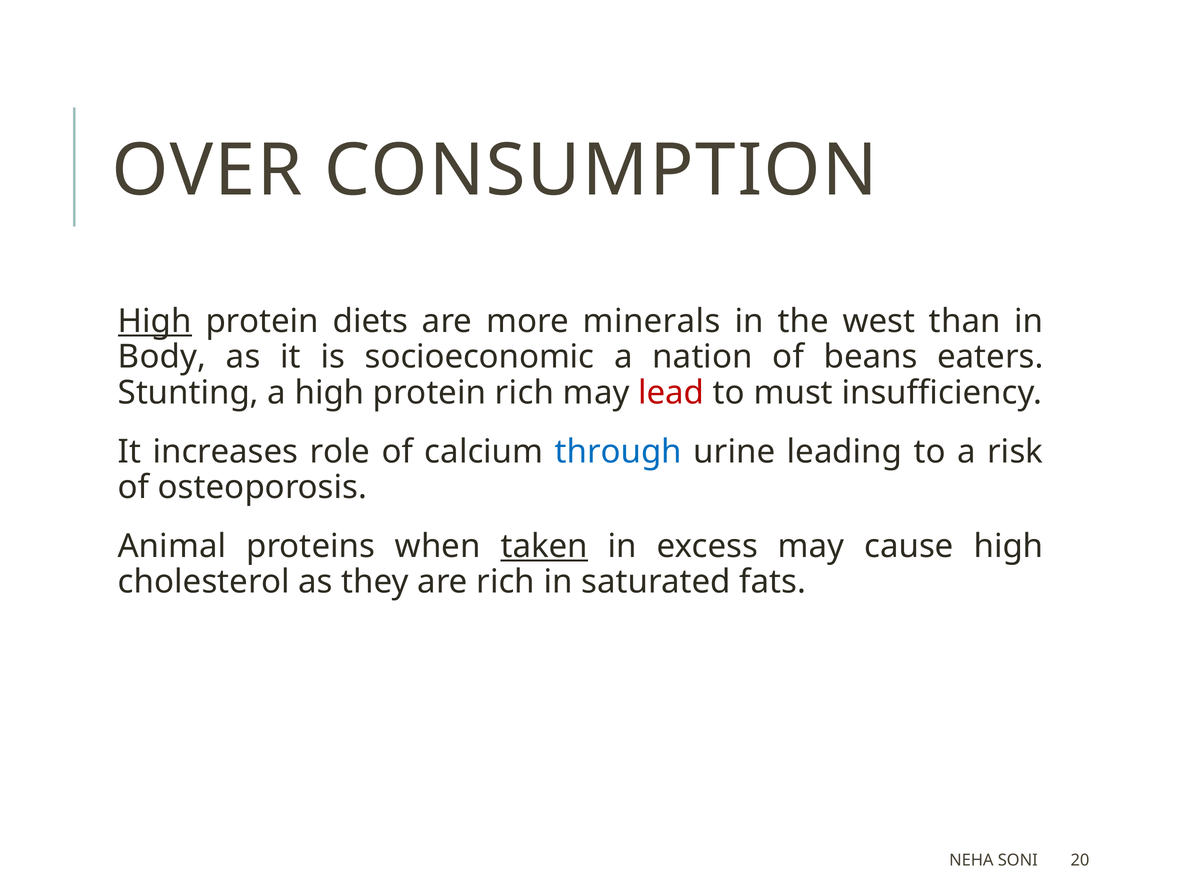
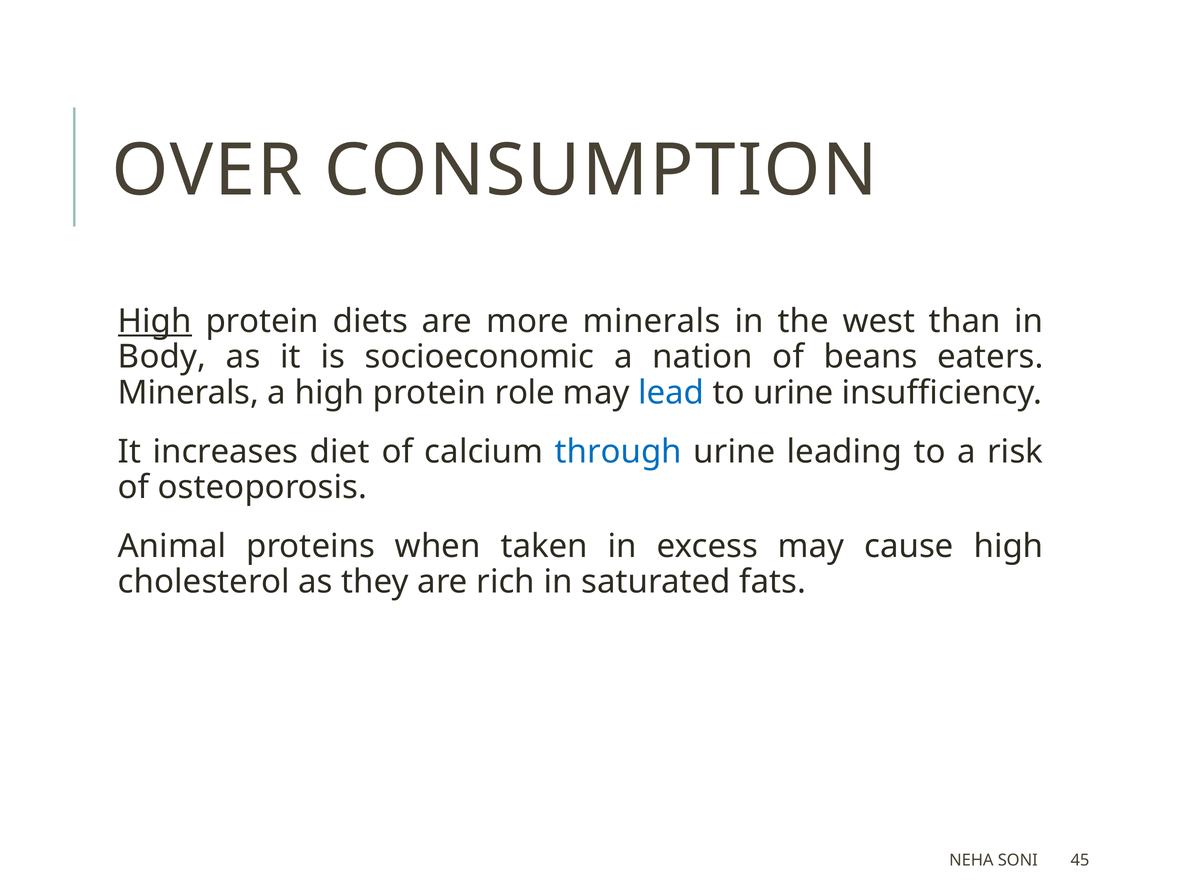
Stunting: Stunting -> Minerals (188, 393)
protein rich: rich -> role (525, 393)
lead colour: red -> blue (671, 393)
to must: must -> urine (793, 393)
role: role -> diet (340, 452)
taken underline: present -> none (544, 546)
20: 20 -> 45 (1080, 860)
